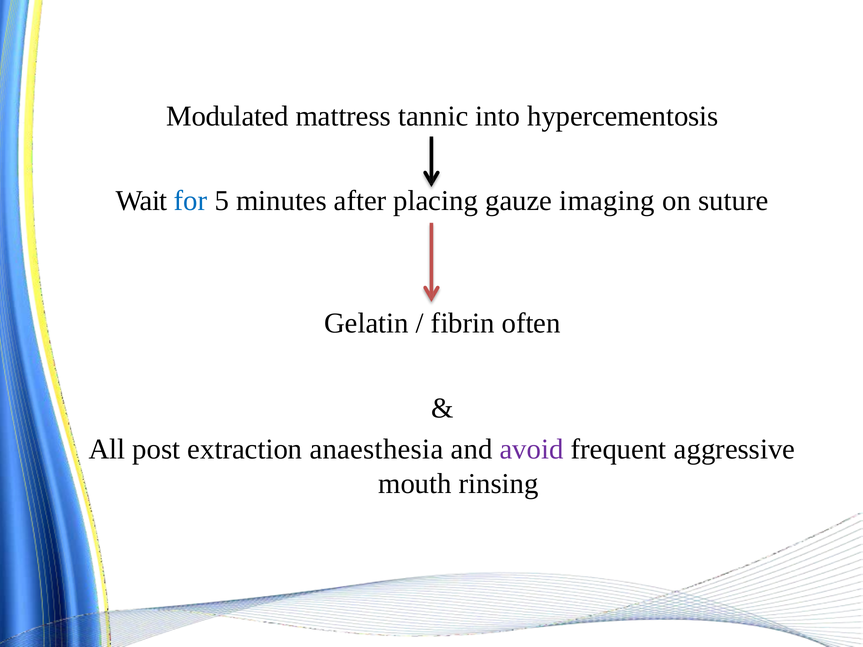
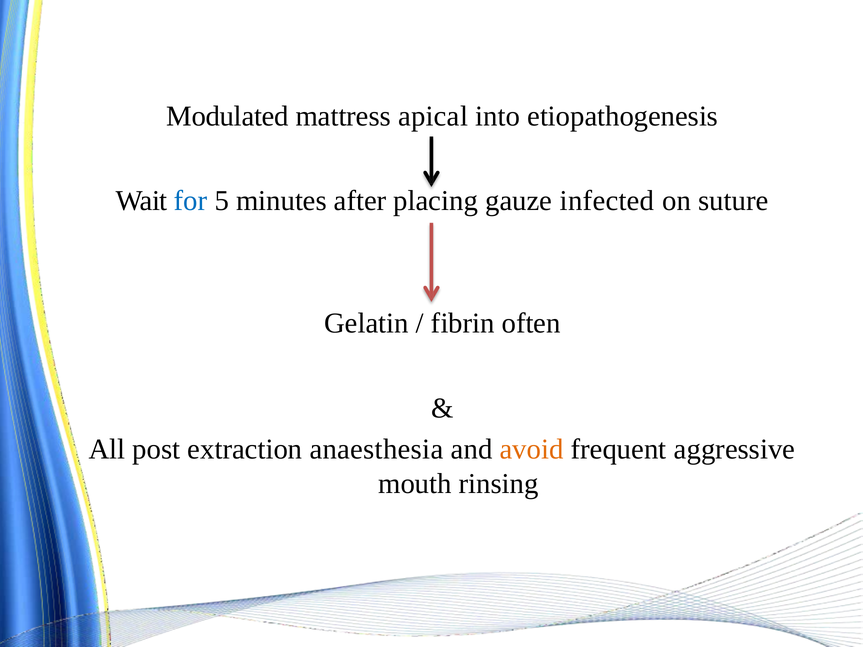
tannic: tannic -> apical (433, 116)
hypercementosis: hypercementosis -> etiopathogenesis (623, 116)
imaging: imaging -> infected (607, 201)
avoid colour: purple -> orange (532, 450)
